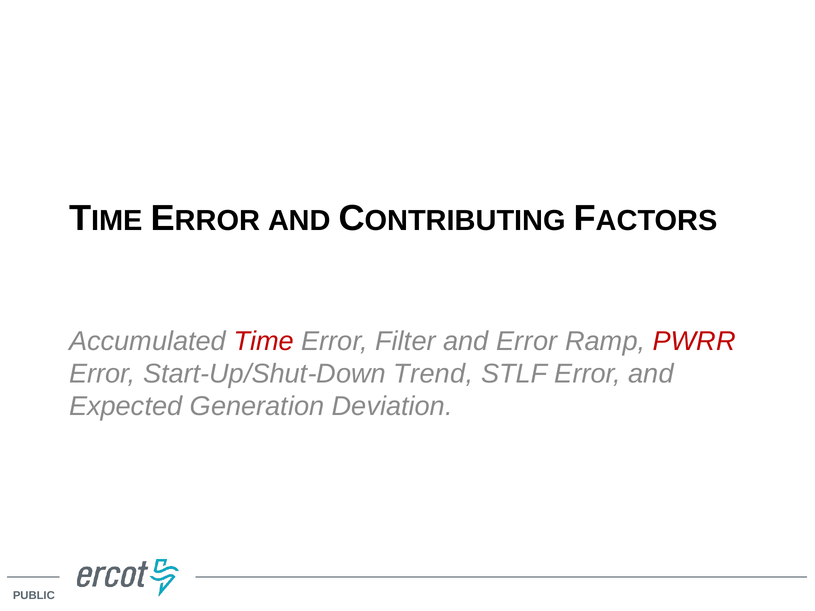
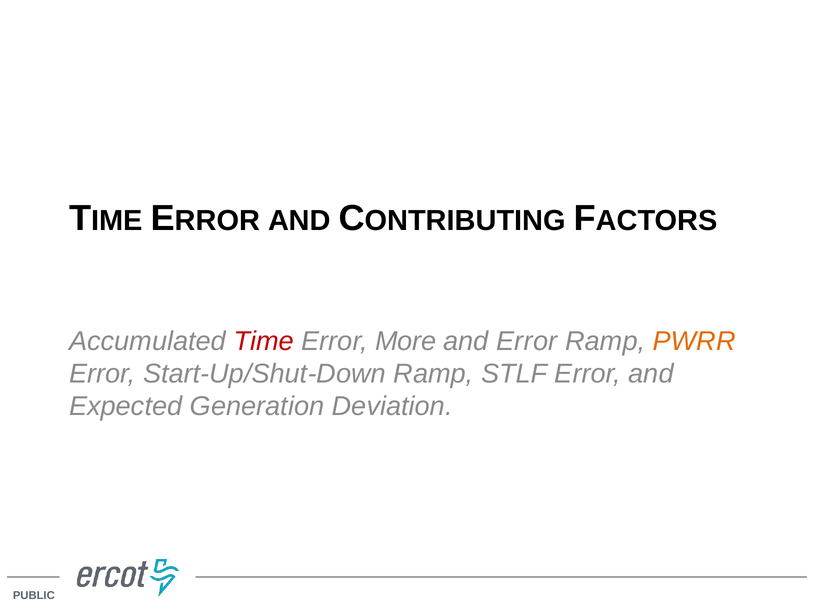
Filter: Filter -> More (406, 341)
PWRR colour: red -> orange (694, 341)
Start-Up/Shut-Down Trend: Trend -> Ramp (433, 374)
